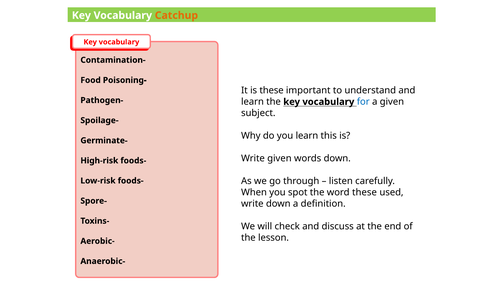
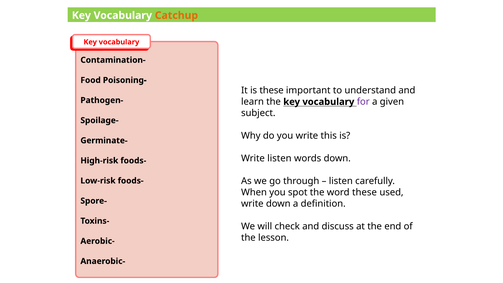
for colour: blue -> purple (363, 102)
you learn: learn -> write (307, 136)
Write given: given -> listen (279, 158)
